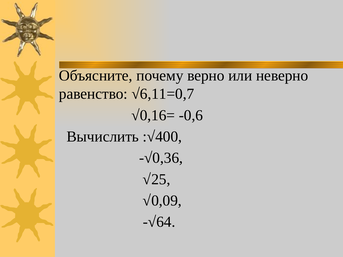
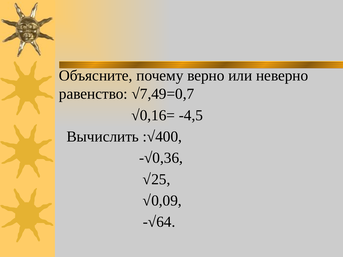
√6,11=0,7: √6,11=0,7 -> √7,49=0,7 (163, 94)
-0,6: -0,6 -> -4,5 (191, 115)
